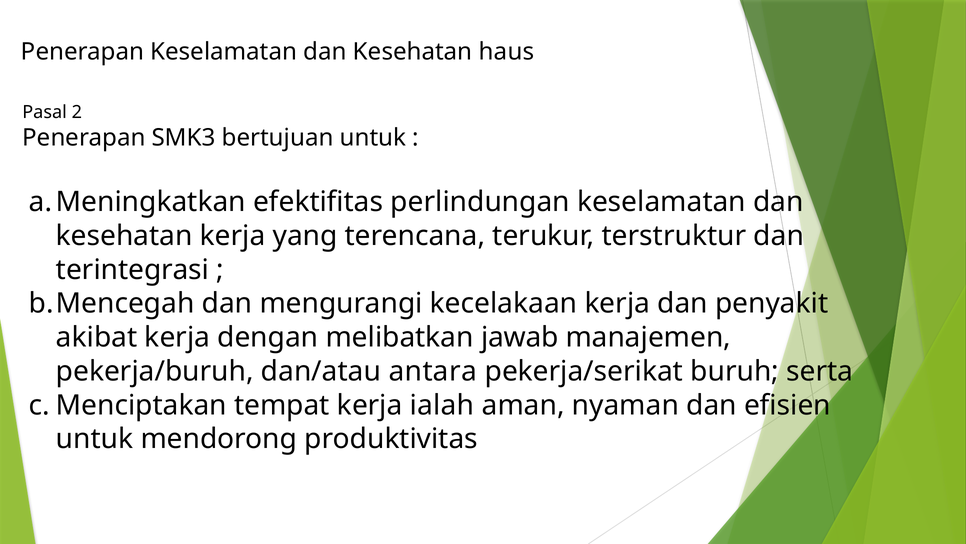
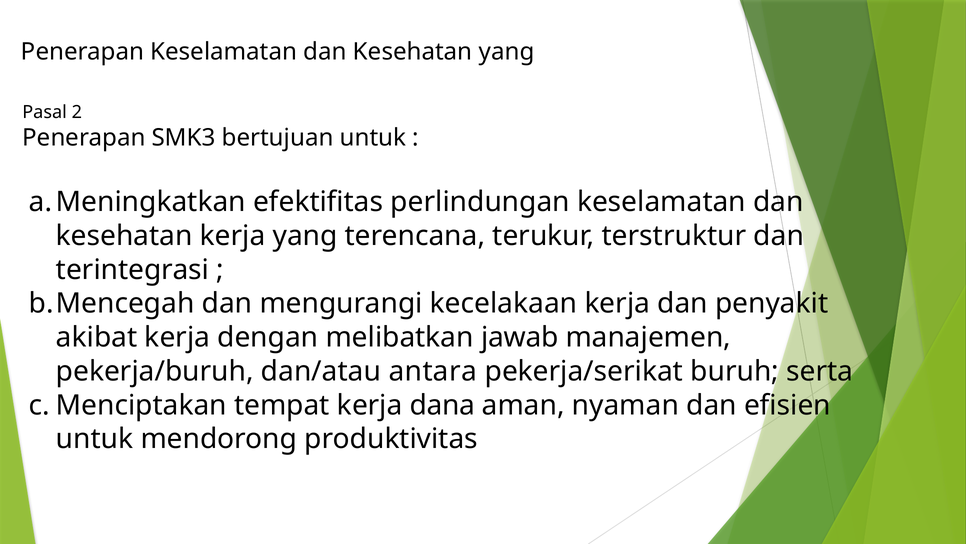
Kesehatan haus: haus -> yang (507, 52)
ialah: ialah -> dana (442, 405)
